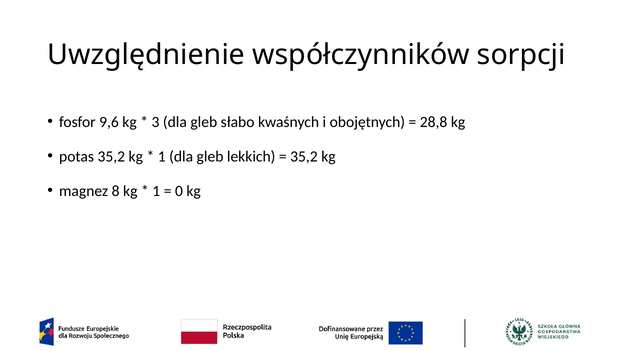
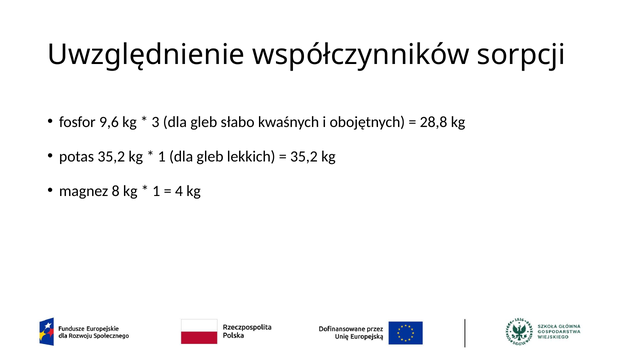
0: 0 -> 4 (179, 191)
